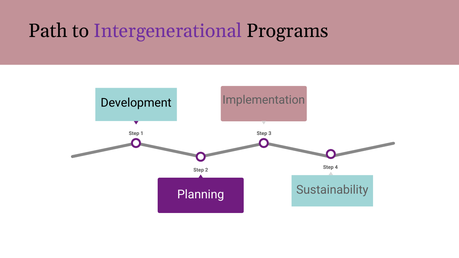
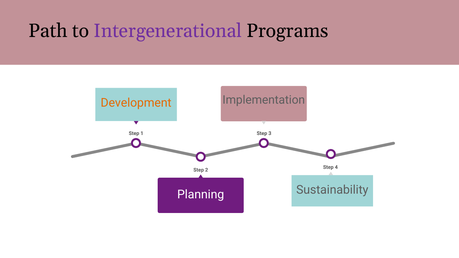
Development colour: black -> orange (136, 103)
